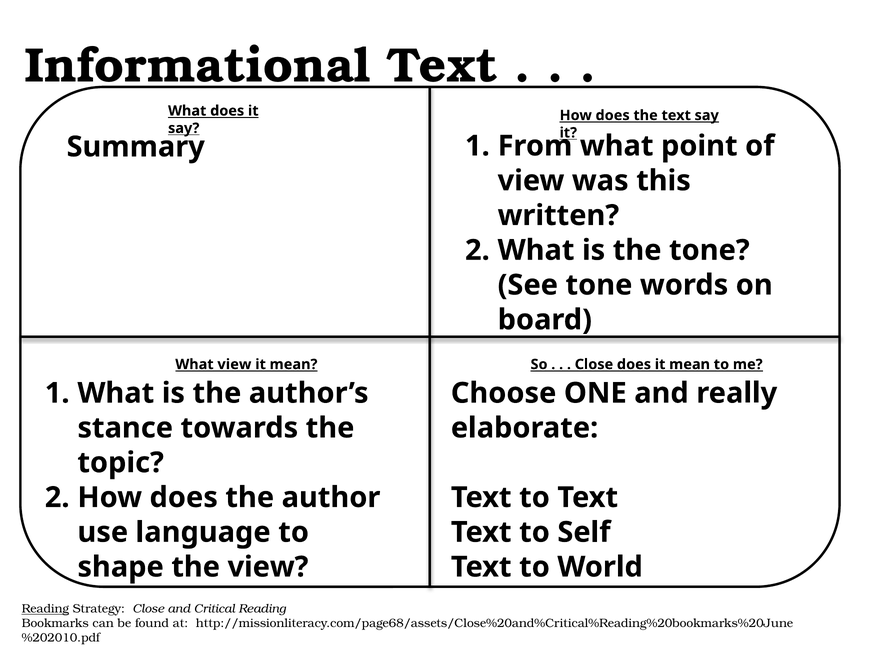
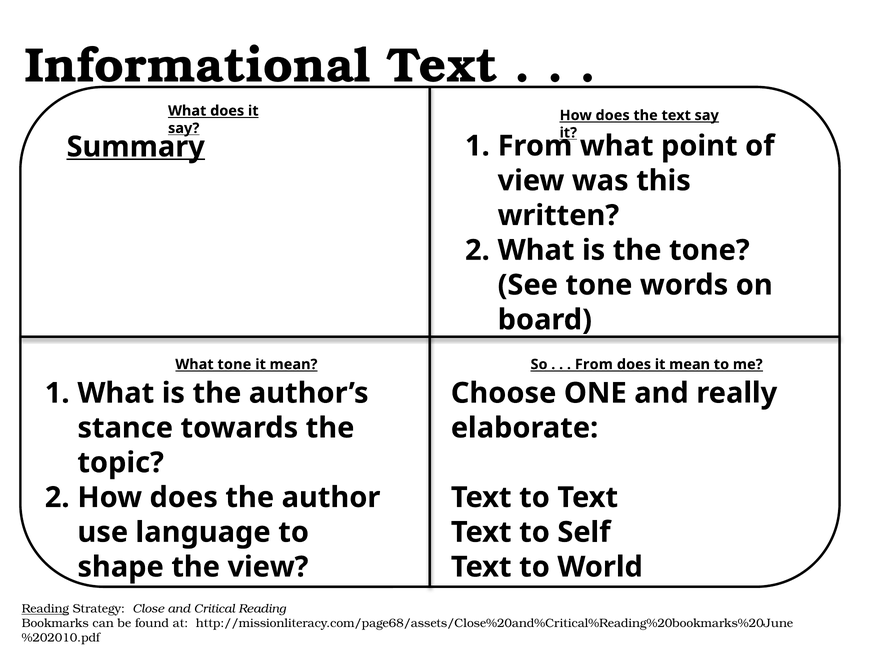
Summary underline: none -> present (136, 147)
What view: view -> tone (234, 365)
Close: Close -> From (594, 365)
